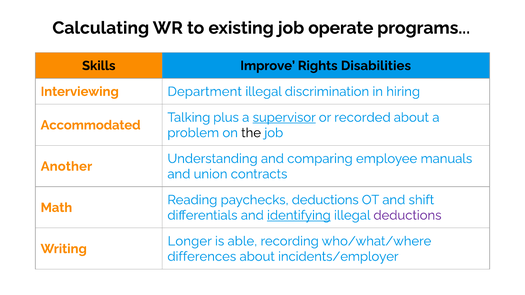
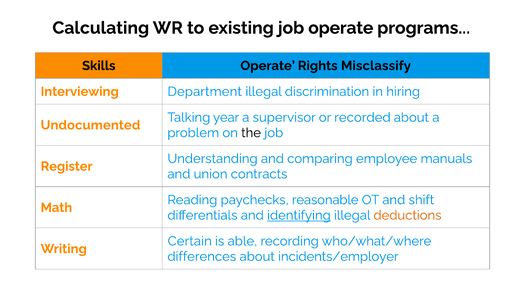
Skills Improve: Improve -> Operate (268, 66)
Disabilities: Disabilities -> Misclassify (376, 66)
plus: plus -> year (226, 118)
supervisor underline: present -> none (284, 118)
Accommodated: Accommodated -> Undocumented (90, 125)
Another: Another -> Register (67, 167)
paychecks deductions: deductions -> reasonable (325, 200)
deductions colour: purple -> orange (407, 216)
Longer: Longer -> Certain (190, 241)
